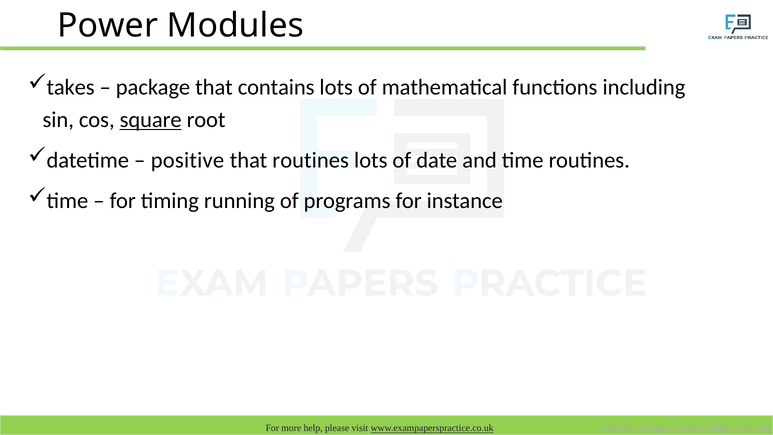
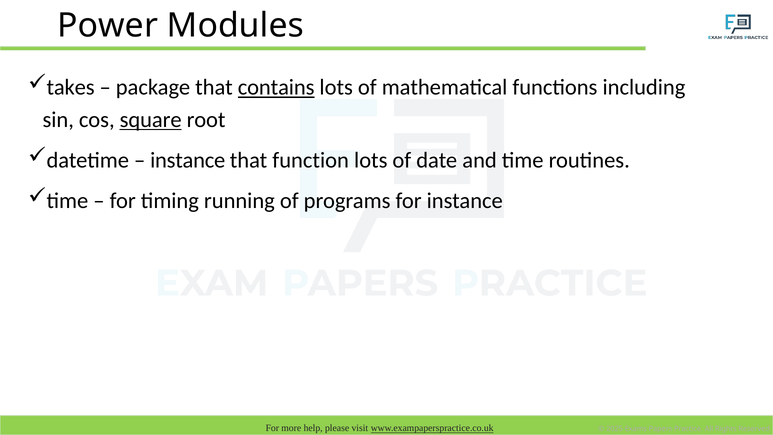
contains underline: none -> present (276, 87)
positive: positive -> instance (188, 160)
that routines: routines -> function (311, 160)
